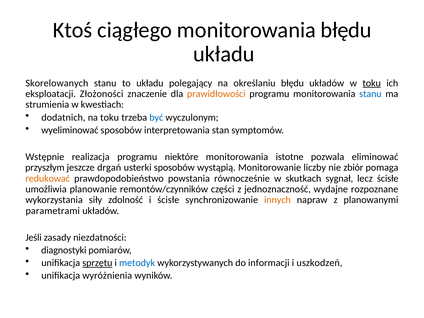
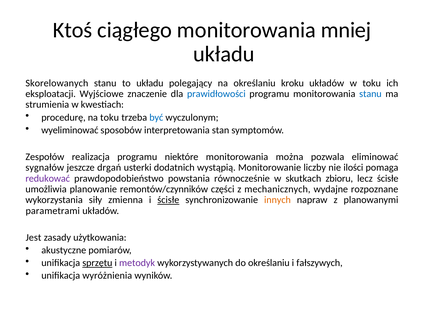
monitorowania błędu: błędu -> mniej (346, 30)
określaniu błędu: błędu -> kroku (292, 83)
toku underline: present -> none (372, 83)
Złożoności: Złożoności -> Wyjściowe (102, 94)
prawidłowości colour: orange -> blue (216, 94)
dodatnich: dodatnich -> procedurę (63, 117)
Wstępnie: Wstępnie -> Zespołów (45, 157)
istotne: istotne -> można (290, 157)
przyszłym: przyszłym -> sygnałów (45, 168)
usterki sposobów: sposobów -> dodatnich (174, 168)
zbiór: zbiór -> ilości (353, 168)
redukować colour: orange -> purple (48, 178)
sygnał: sygnał -> zbioru (339, 178)
jednoznaczność: jednoznaczność -> mechanicznych (277, 189)
zdolność: zdolność -> zmienna (126, 200)
ścisłe underline: none -> present (168, 200)
Jeśli: Jeśli -> Jest (33, 237)
niezdatności: niezdatności -> użytkowania (100, 237)
diagnostyki: diagnostyki -> akustyczne (64, 250)
metodyk colour: blue -> purple (137, 263)
do informacji: informacji -> określaniu (269, 263)
uszkodzeń: uszkodzeń -> fałszywych (320, 263)
